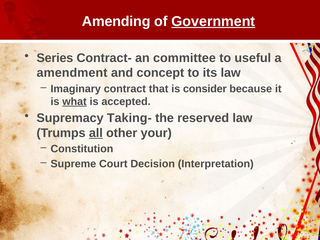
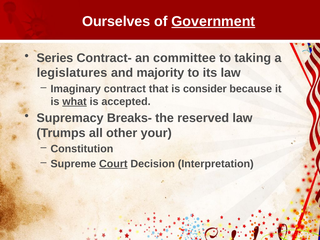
Amending: Amending -> Ourselves (116, 21)
useful: useful -> taking (253, 58)
amendment: amendment -> legislatures (72, 73)
concept: concept -> majority (160, 73)
Taking-: Taking- -> Breaks- (129, 118)
all underline: present -> none (96, 133)
Court underline: none -> present (113, 164)
